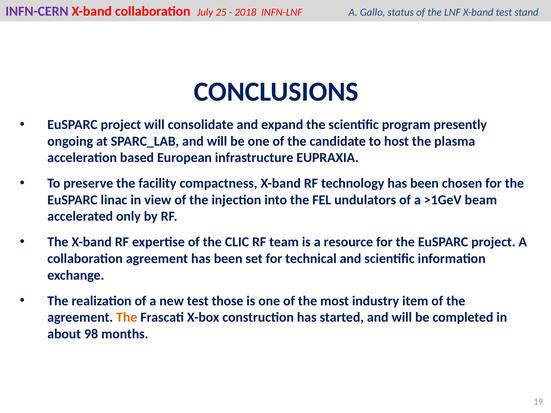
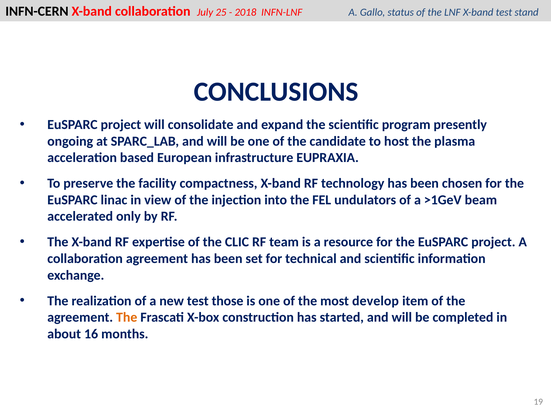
INFN-CERN colour: purple -> black (37, 11)
industry: industry -> develop (375, 301)
98: 98 -> 16 (91, 334)
